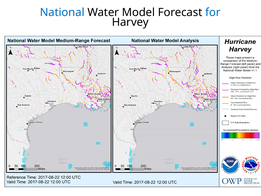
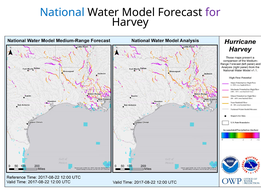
for colour: blue -> purple (213, 12)
